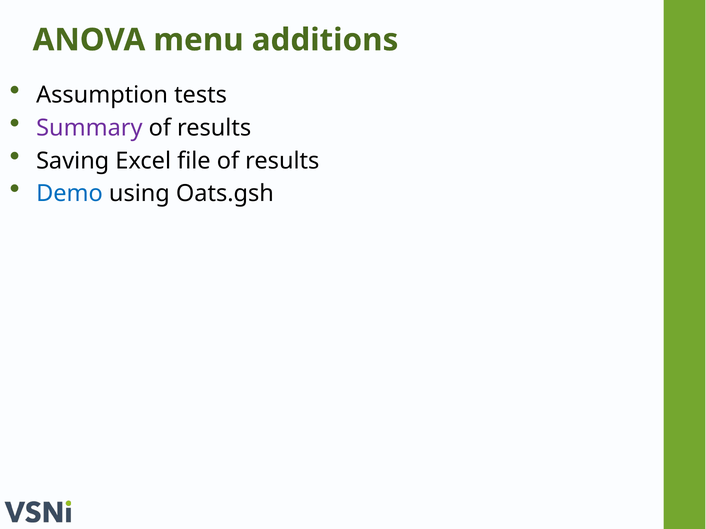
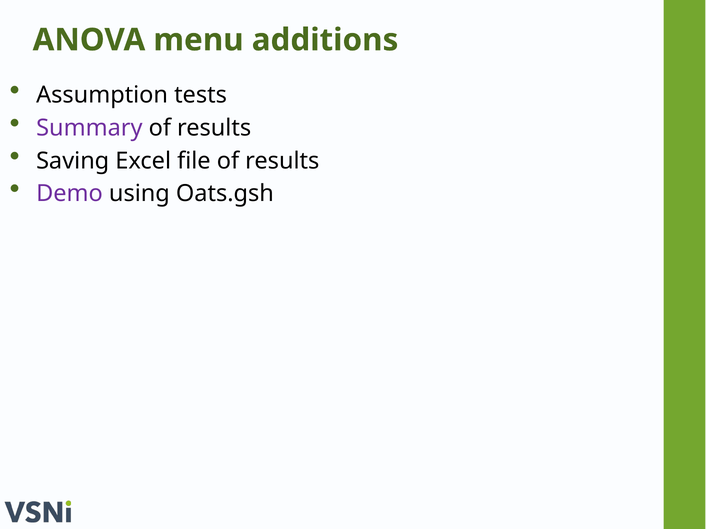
Demo colour: blue -> purple (70, 194)
